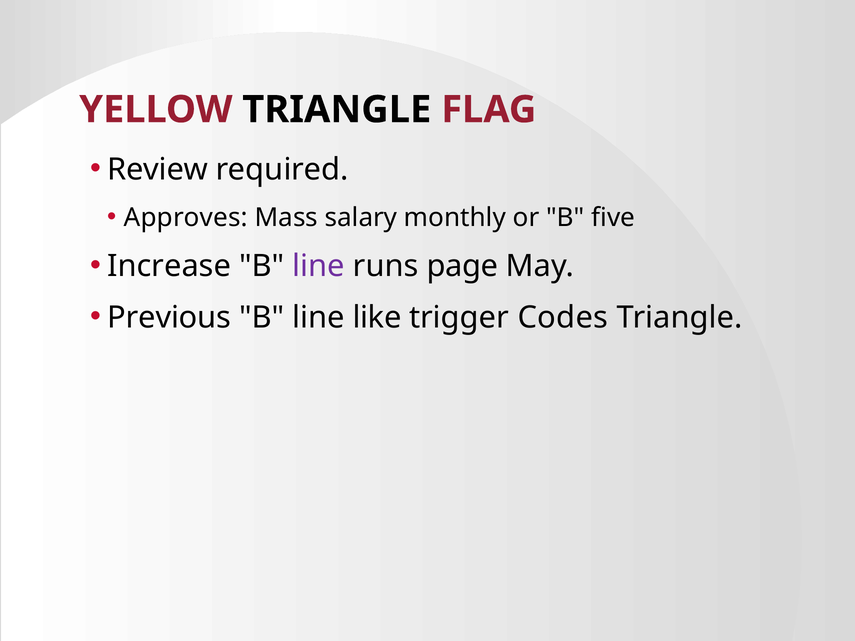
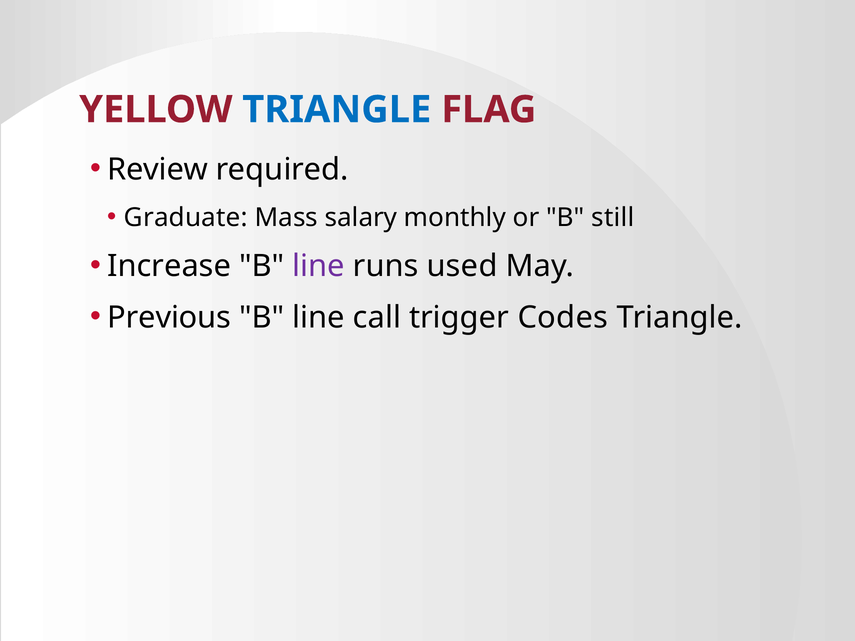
TRIANGLE colour: black -> blue (337, 110)
Approves: Approves -> Graduate (186, 217)
five: five -> still (613, 217)
page: page -> used (462, 266)
like: like -> call (377, 318)
